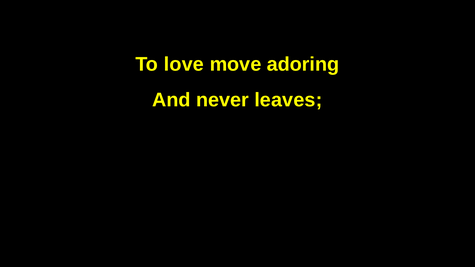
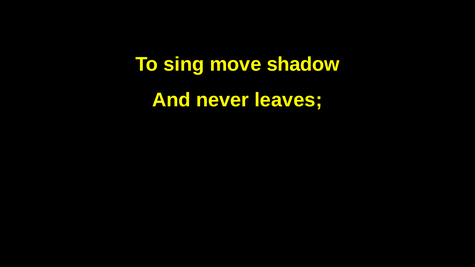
love: love -> sing (184, 64)
adoring: adoring -> shadow (303, 64)
